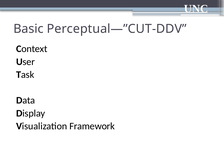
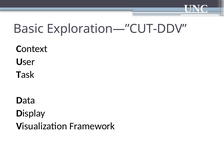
Perceptual—”CUT-DDV: Perceptual—”CUT-DDV -> Exploration—”CUT-DDV (117, 29)
